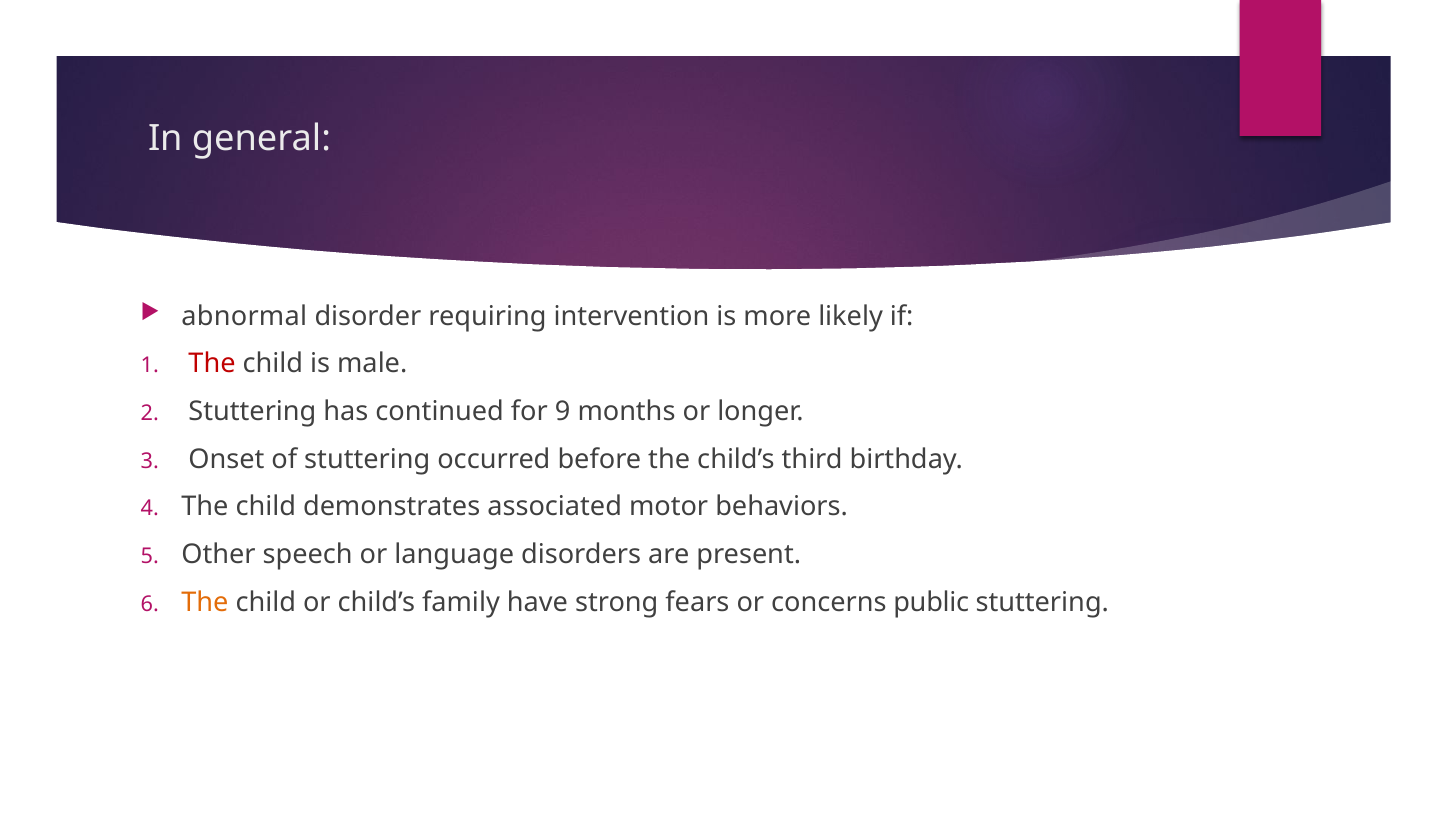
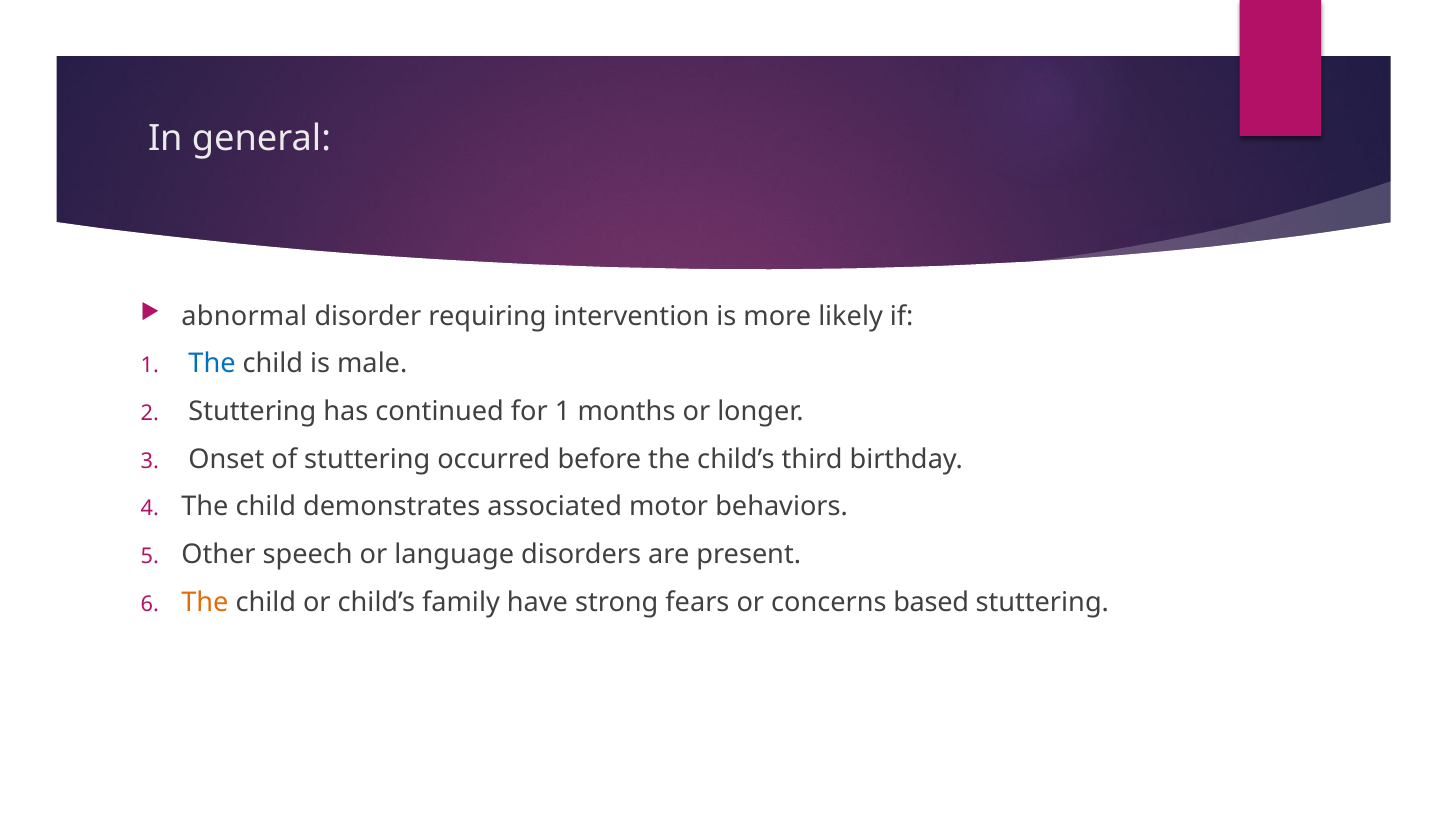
The colour: red -> blue (212, 364)
for 9: 9 -> 1 (563, 411)
public: public -> based (931, 602)
